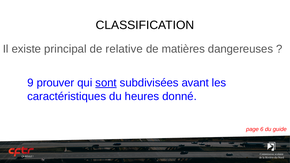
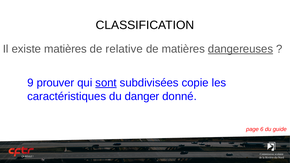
existe principal: principal -> matières (65, 49)
dangereuses underline: none -> present (240, 49)
avant: avant -> copie (195, 83)
heures: heures -> danger (142, 96)
